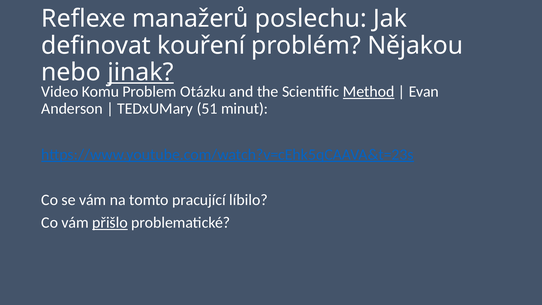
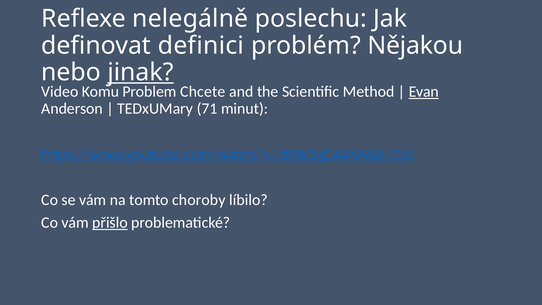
manažerů: manažerů -> nelegálně (190, 19)
kouření: kouření -> definici (201, 46)
Otázku: Otázku -> Chcete (203, 92)
Method underline: present -> none (369, 92)
Evan underline: none -> present (424, 92)
51: 51 -> 71 (207, 109)
pracující: pracující -> choroby (199, 200)
